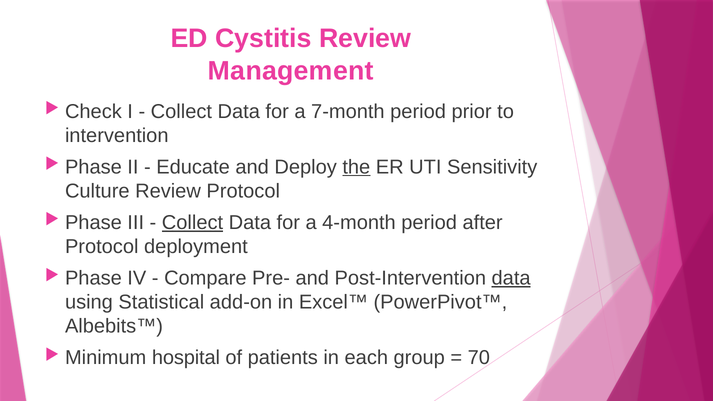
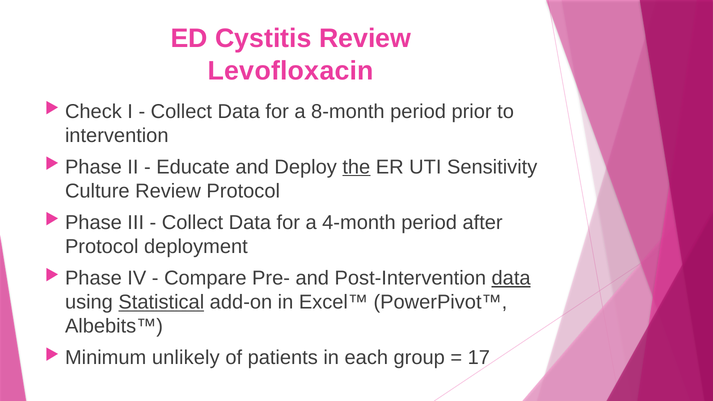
Management: Management -> Levofloxacin (291, 71)
7-month: 7-month -> 8-month (348, 111)
Collect underline: present -> none (192, 223)
Statistical underline: none -> present (161, 302)
hospital: hospital -> unlikely (186, 358)
70: 70 -> 17 (479, 358)
